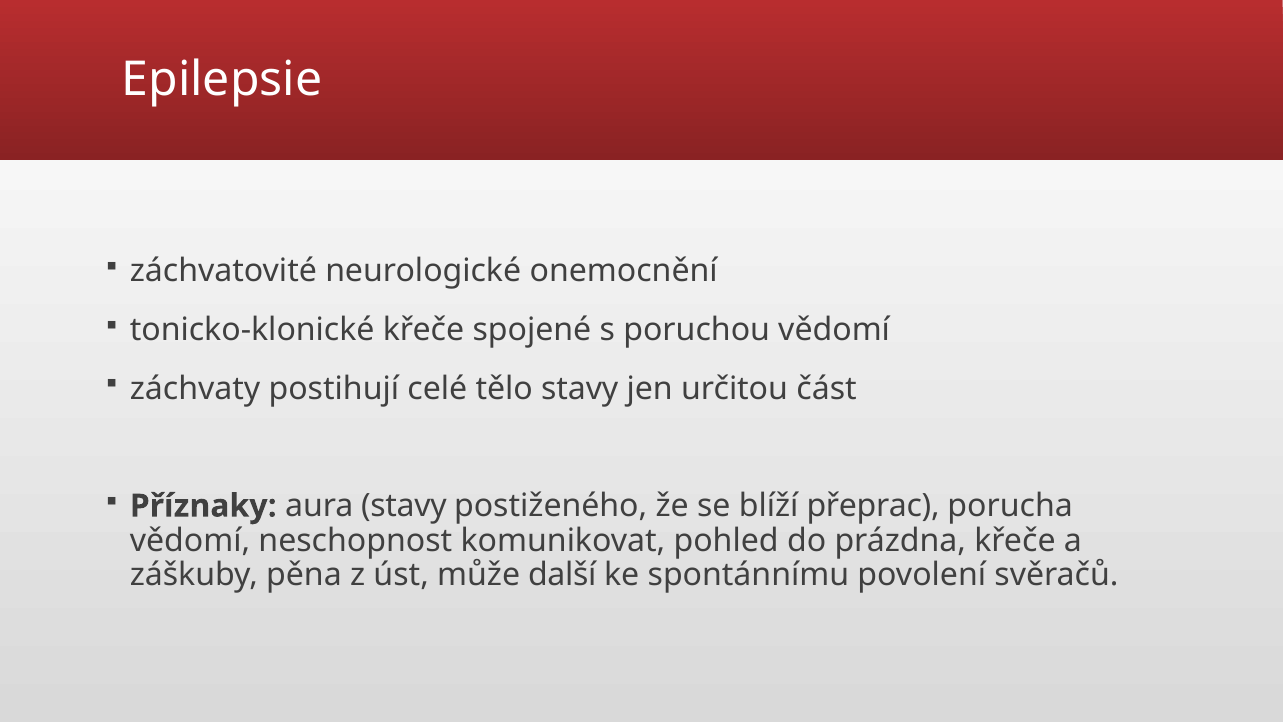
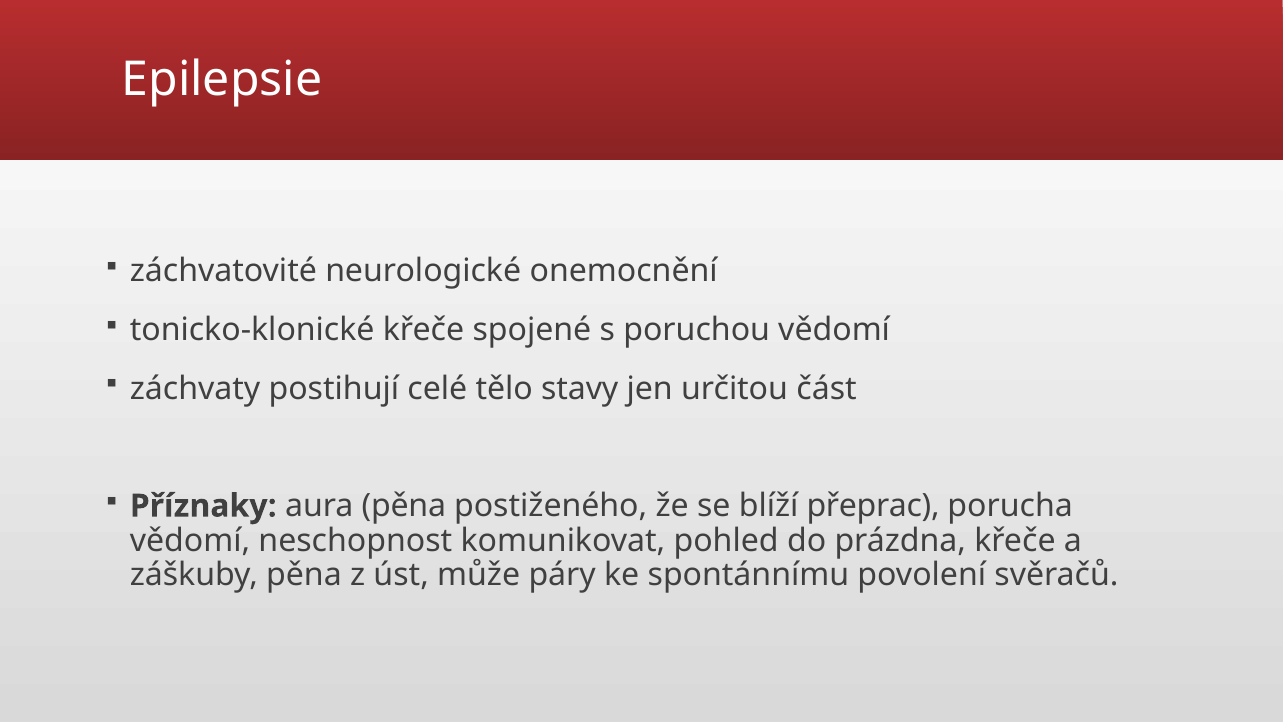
aura stavy: stavy -> pěna (404, 506)
další: další -> páry (562, 575)
